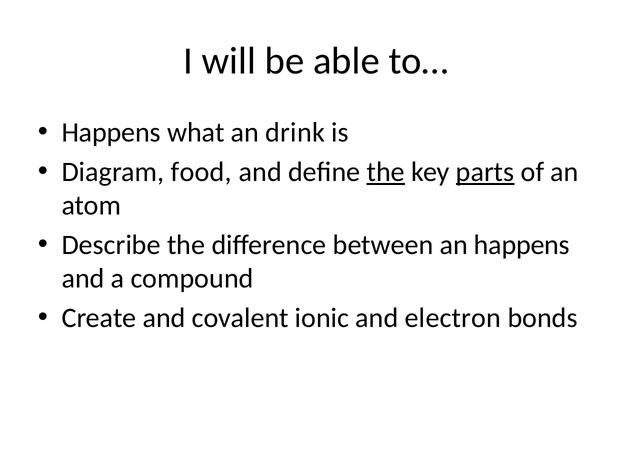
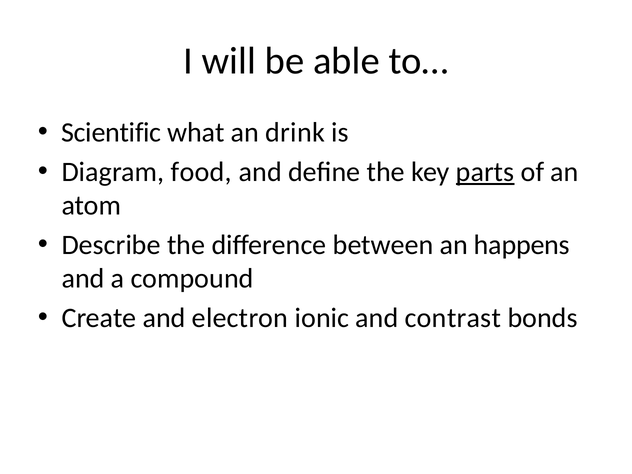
Happens: Happens -> Scientific (111, 133)
the underline: present -> none (386, 172)
covalent: covalent -> electron (240, 318)
electron: electron -> contrast (453, 318)
